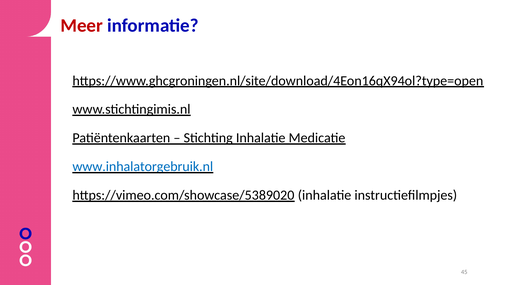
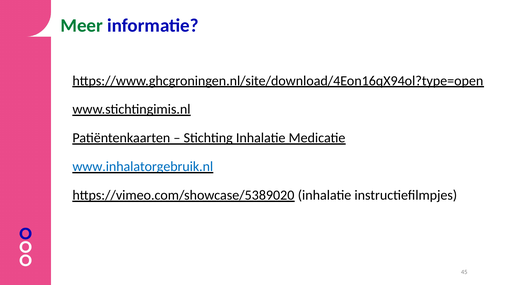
Meer colour: red -> green (82, 25)
